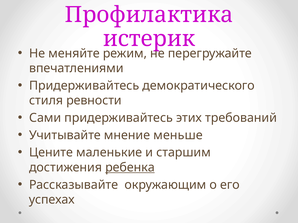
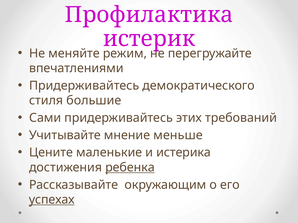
ревности: ревности -> большие (94, 101)
старшим: старшим -> истерика (184, 153)
успехах underline: none -> present (52, 200)
